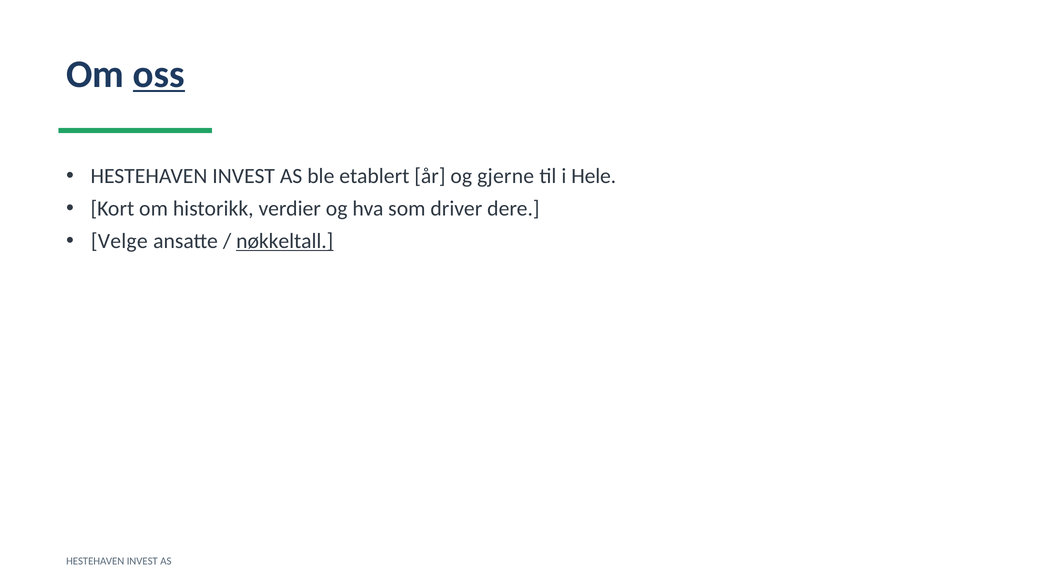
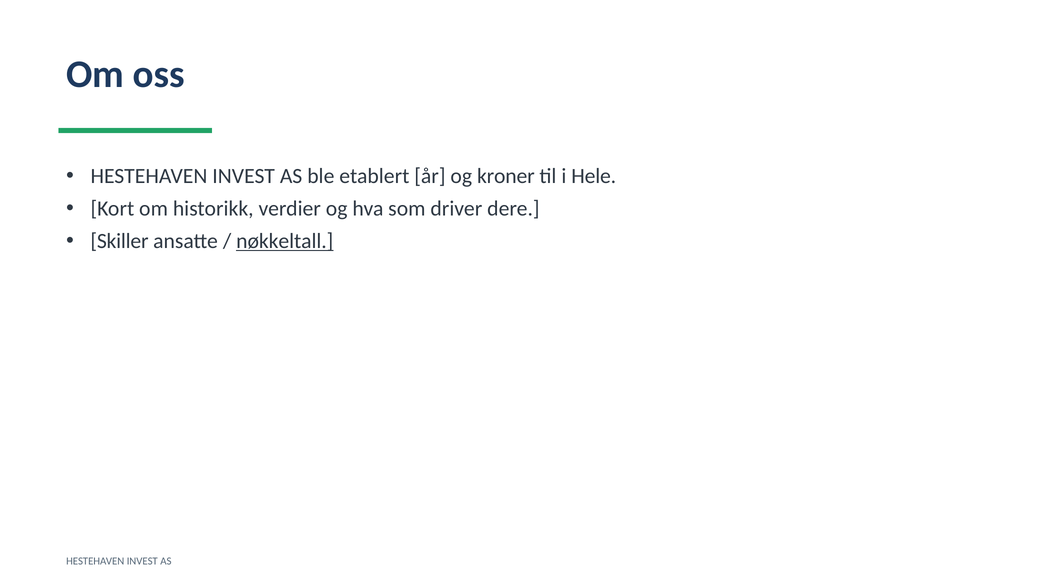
oss underline: present -> none (159, 74)
gjerne: gjerne -> kroner (506, 176)
Velge: Velge -> Skiller (120, 241)
